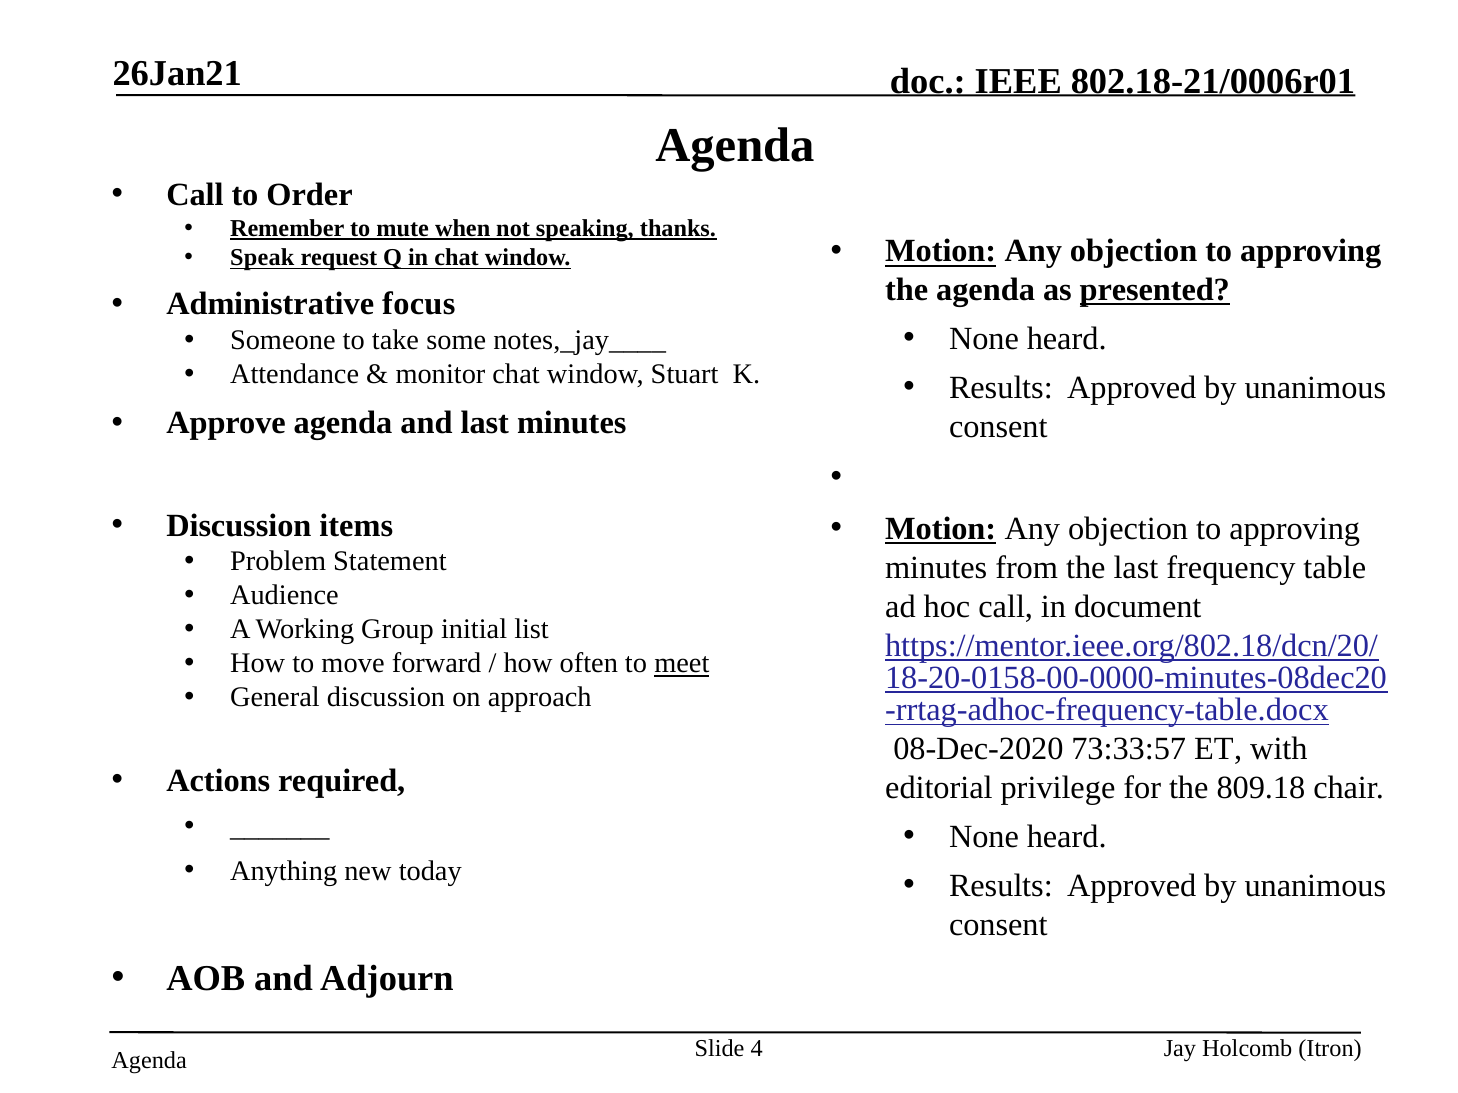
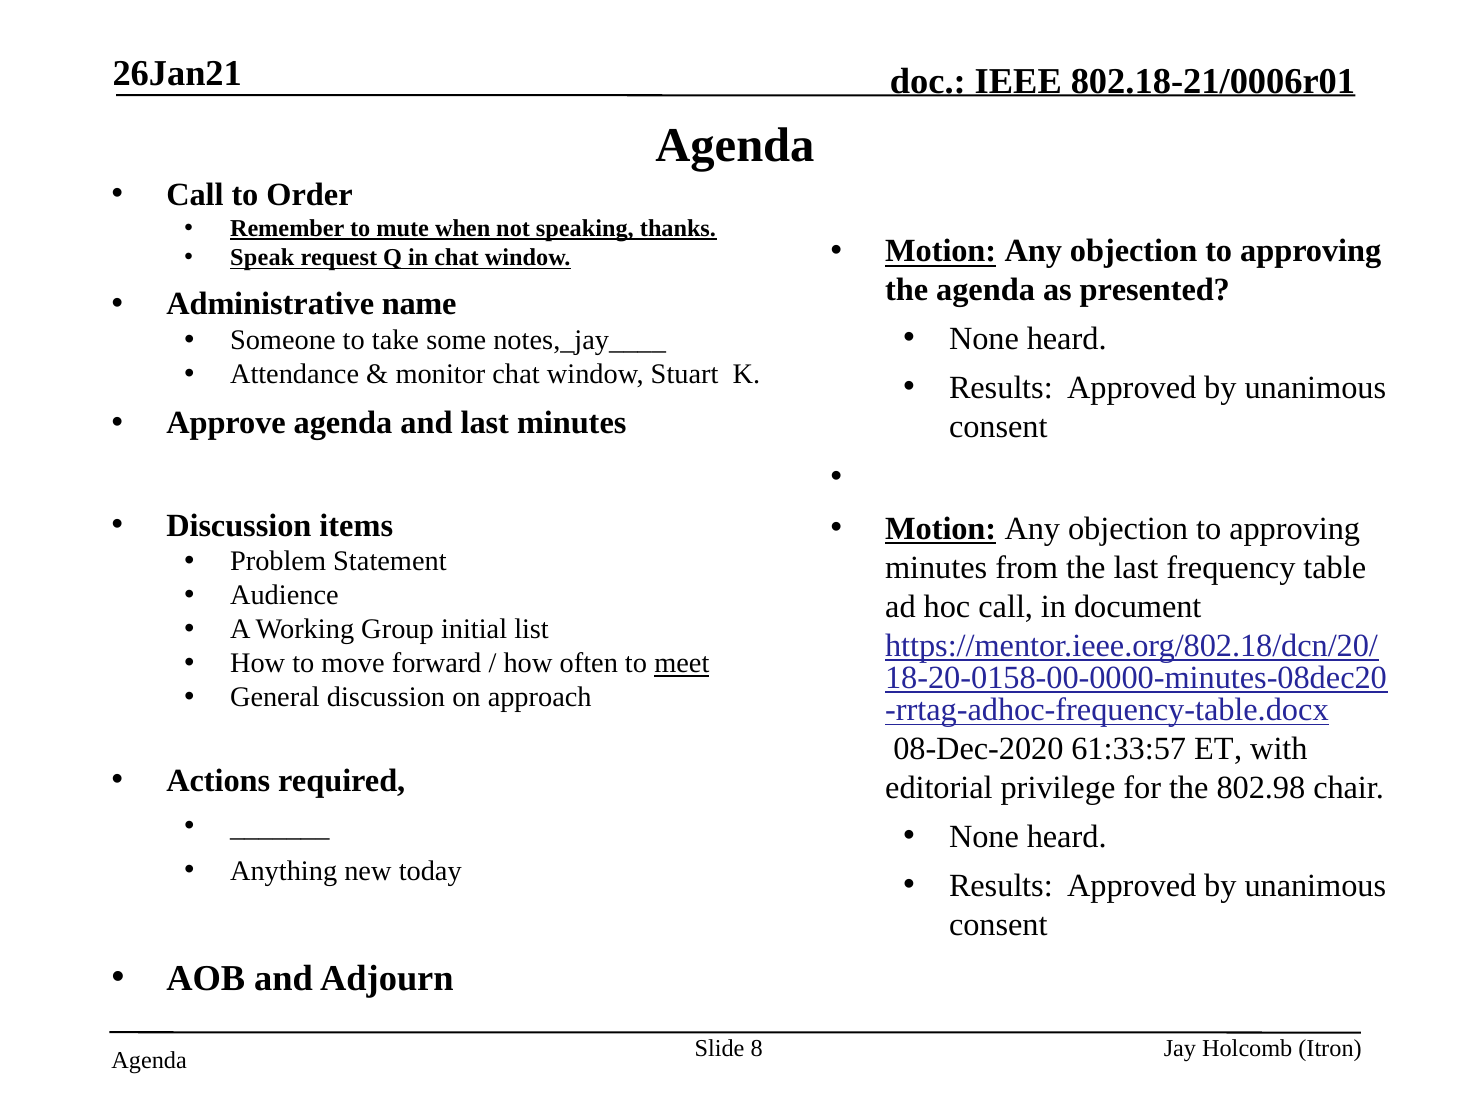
presented underline: present -> none (1155, 290)
focus: focus -> name (419, 304)
73:33:57: 73:33:57 -> 61:33:57 (1129, 749)
809.18: 809.18 -> 802.98 (1261, 788)
4: 4 -> 8 (757, 1049)
